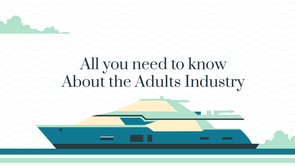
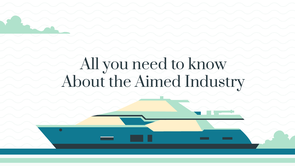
Adults: Adults -> Aimed (158, 82)
